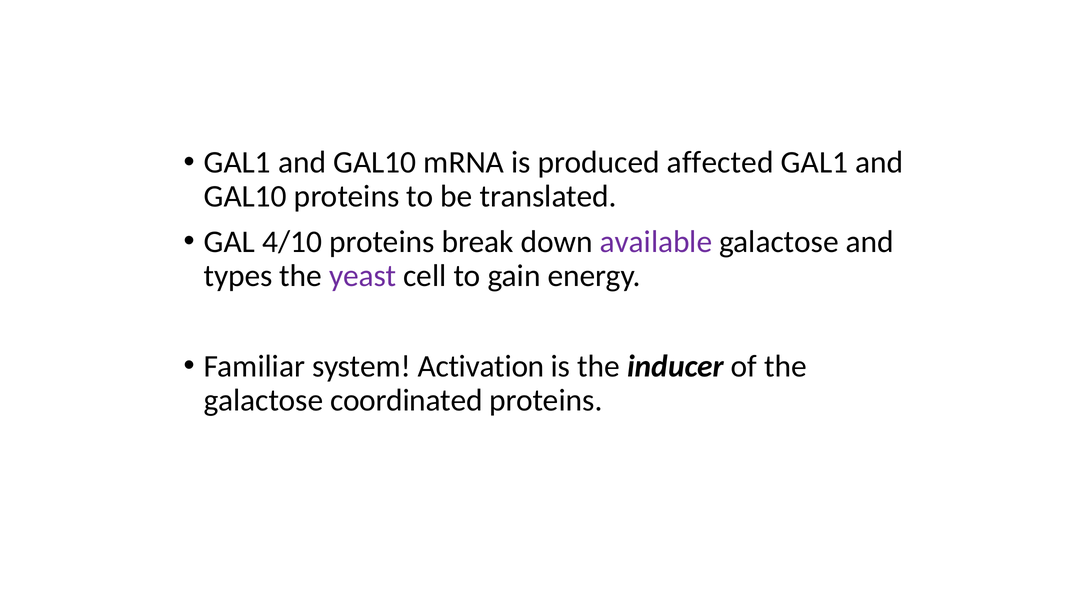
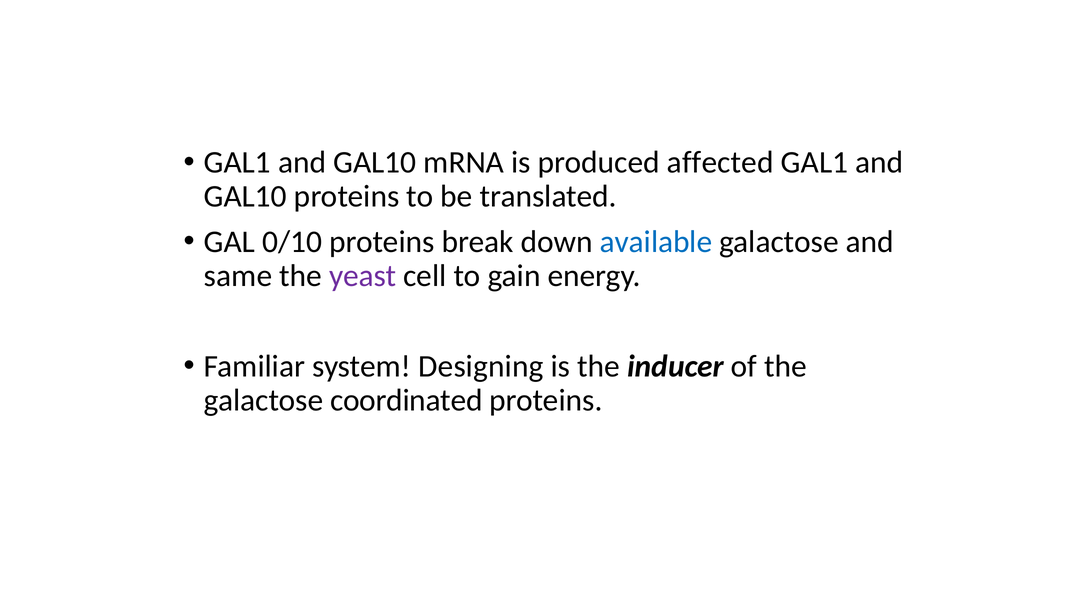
4/10: 4/10 -> 0/10 (292, 242)
available colour: purple -> blue (656, 242)
types: types -> same (238, 276)
Activation: Activation -> Designing (481, 367)
